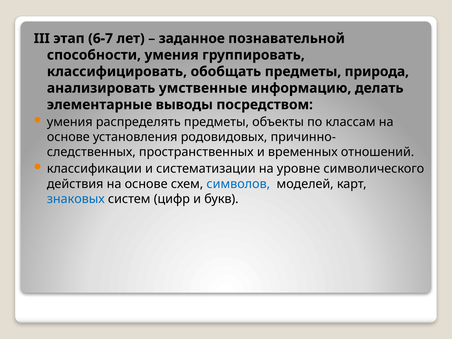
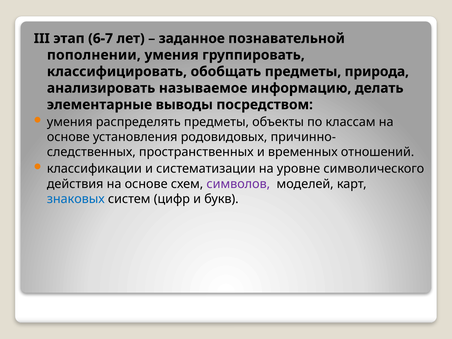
способности: способности -> пополнении (94, 55)
умственные: умственные -> называемое (203, 88)
символов colour: blue -> purple (238, 184)
